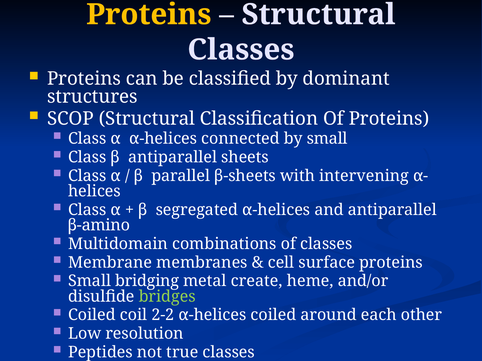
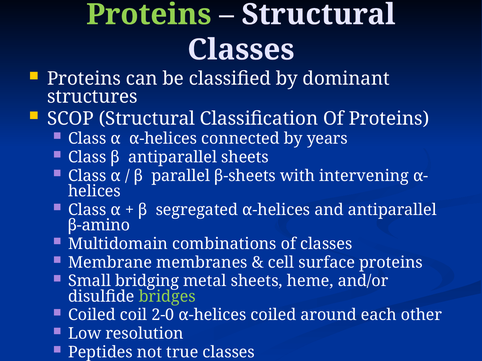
Proteins colour: yellow -> light green (149, 15)
by small: small -> years (327, 139)
metal create: create -> sheets (257, 281)
2-2: 2-2 -> 2-0 (163, 315)
